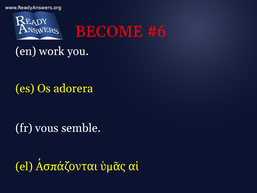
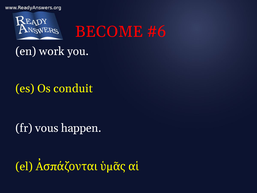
adorera: adorera -> conduit (73, 88)
semble: semble -> happen (81, 128)
